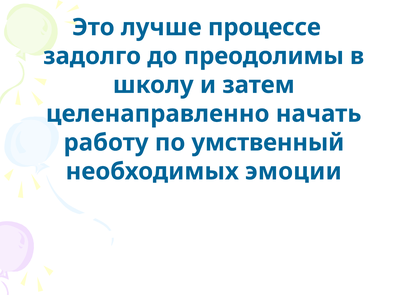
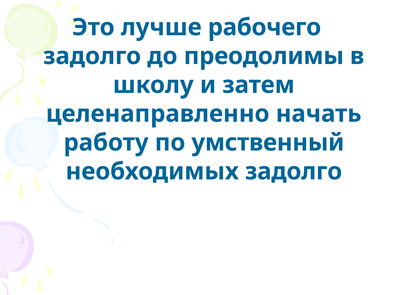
процессе: процессе -> рабочего (264, 27)
необходимых эмоции: эмоции -> задолго (294, 171)
